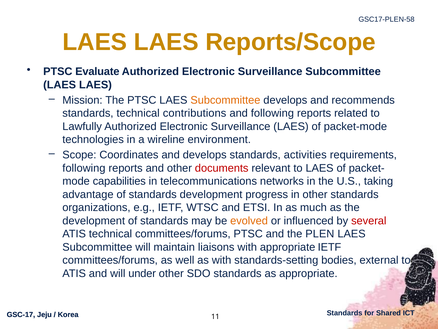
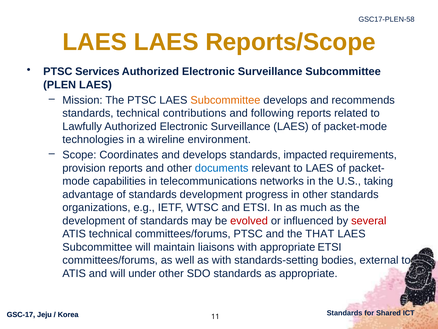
Evaluate: Evaluate -> Services (97, 72)
LAES: LAES -> PLEN (60, 85)
activities: activities -> impacted (305, 155)
following: following -> provision (84, 168)
documents colour: red -> blue (222, 168)
evolved colour: orange -> red (249, 220)
PLEN: PLEN -> THAT (320, 234)
appropriate IETF: IETF -> ETSI (330, 247)
